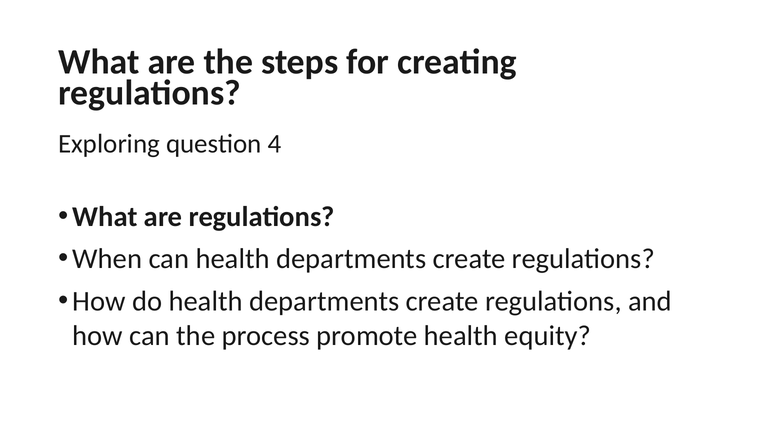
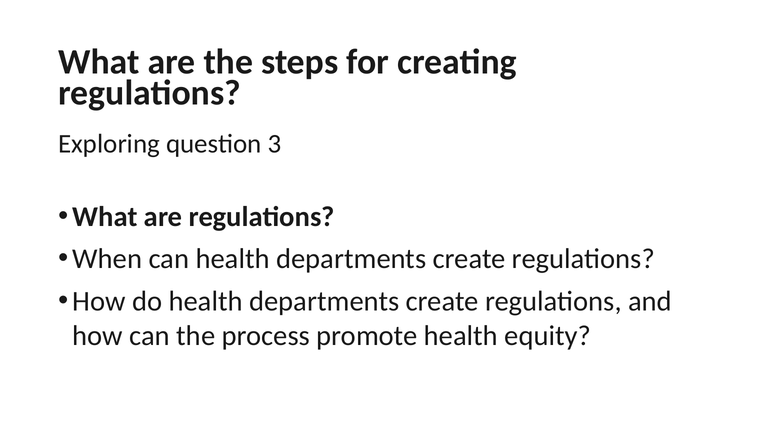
4: 4 -> 3 (274, 144)
